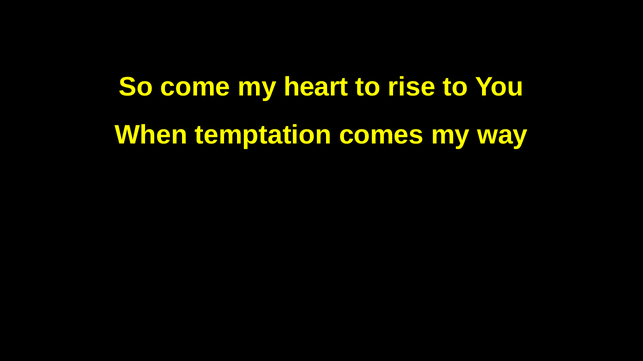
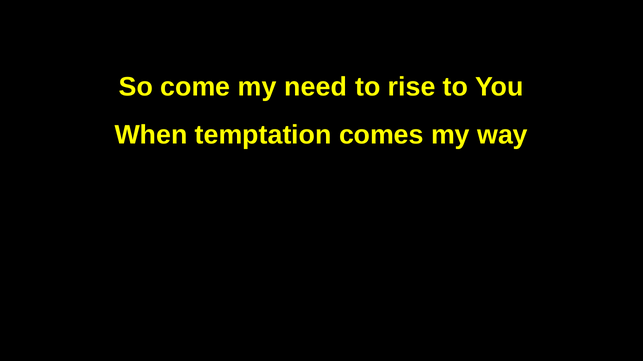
heart: heart -> need (316, 87)
